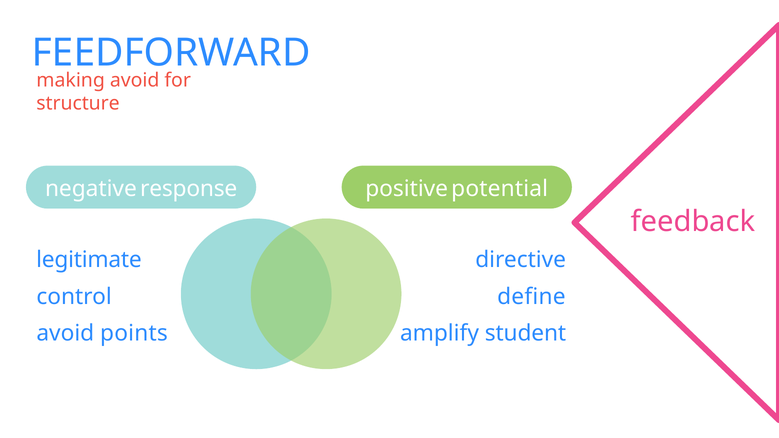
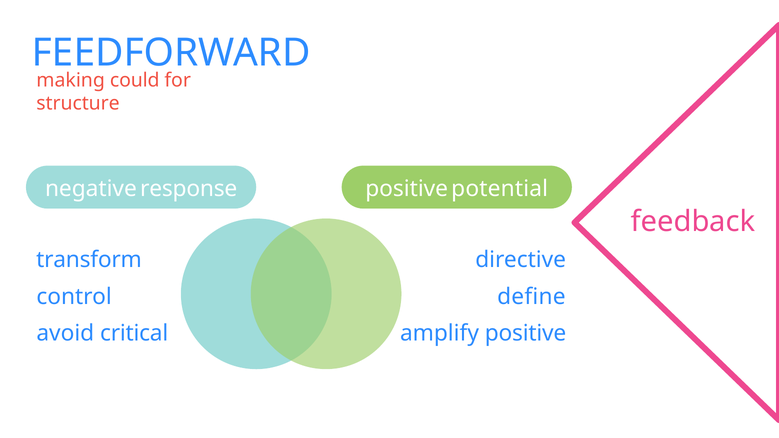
making avoid: avoid -> could (135, 80)
legitimate: legitimate -> transform (89, 260)
points: points -> critical (134, 334)
amplify student: student -> positive (526, 334)
